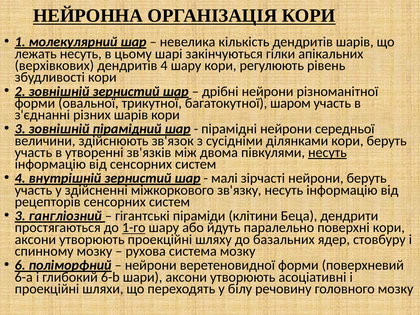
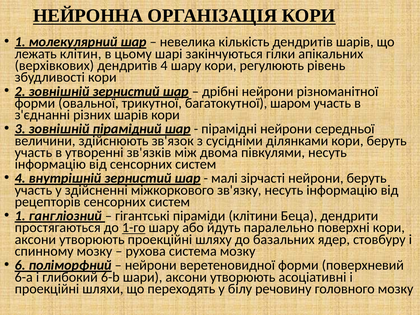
лежать несуть: несуть -> клітин (81, 54)
несуть underline: present -> none (327, 152)
3: 3 -> 1 (20, 216)
